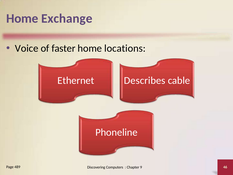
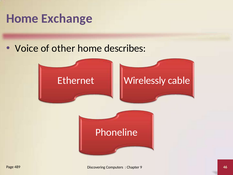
faster: faster -> other (63, 48)
locations: locations -> describes (125, 48)
Describes: Describes -> Wirelessly (145, 80)
